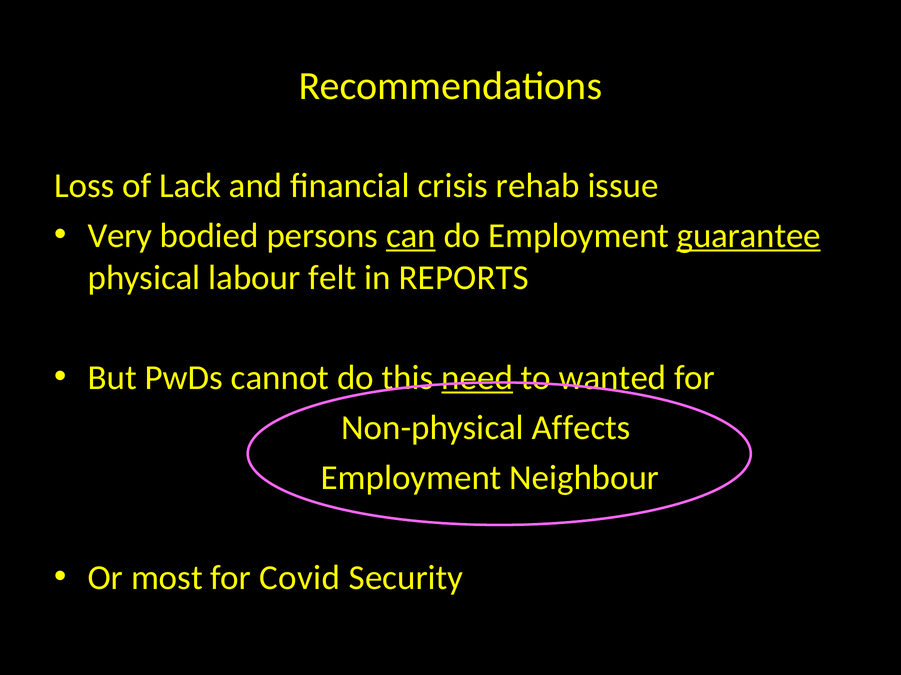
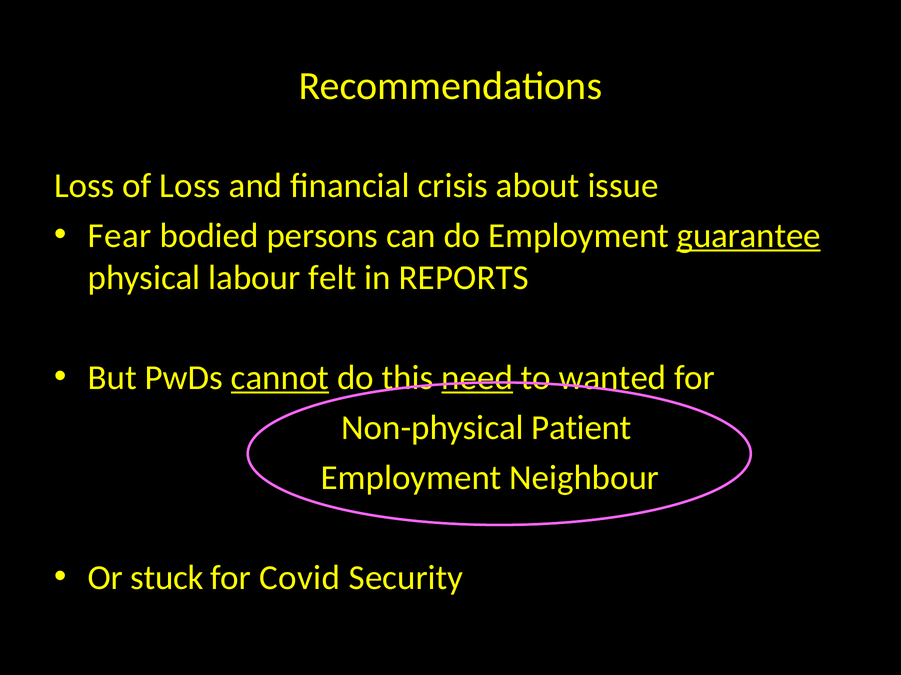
of Lack: Lack -> Loss (190, 186)
rehab: rehab -> about (538, 186)
Very: Very -> Fear (120, 236)
can underline: present -> none (411, 236)
cannot underline: none -> present (280, 378)
Affects: Affects -> Patient (581, 428)
most: most -> stuck (167, 578)
